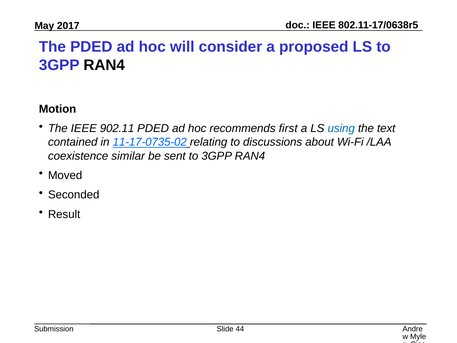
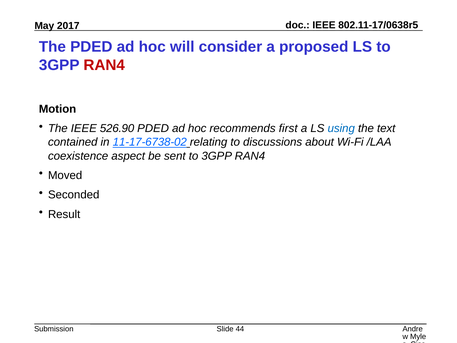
RAN4 colour: black -> red (104, 65)
902.11: 902.11 -> 526.90 (117, 128)
11-17-0735-02: 11-17-0735-02 -> 11-17-6738-02 (150, 142)
similar: similar -> aspect (128, 156)
